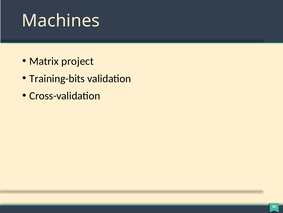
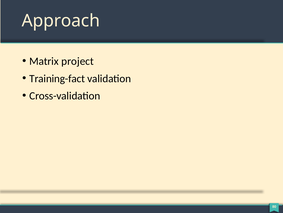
Machines: Machines -> Approach (61, 21)
Training-bits: Training-bits -> Training-fact (57, 78)
